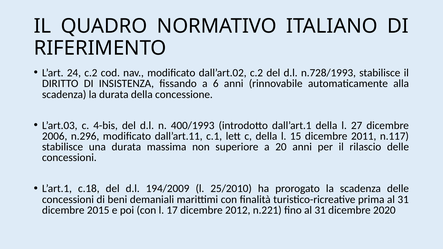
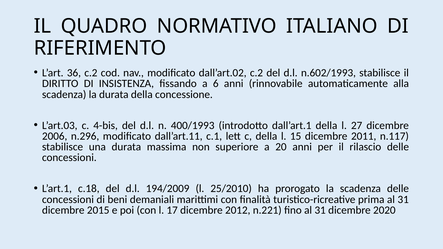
24: 24 -> 36 (74, 73)
n.728/1993: n.728/1993 -> n.602/1993 (328, 73)
